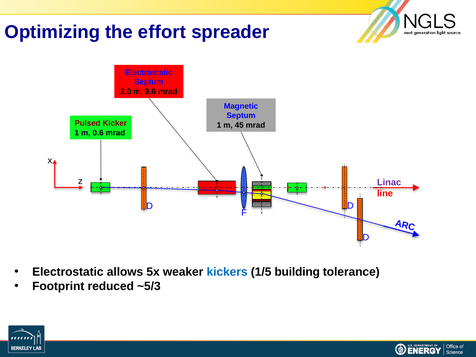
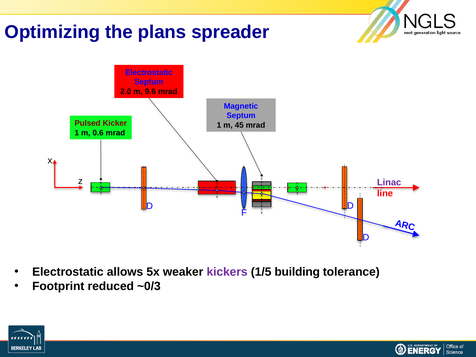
effort: effort -> plans (162, 32)
kickers colour: blue -> purple (227, 272)
~5/3: ~5/3 -> ~0/3 (149, 286)
